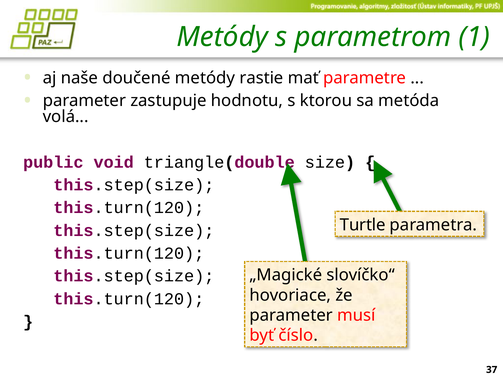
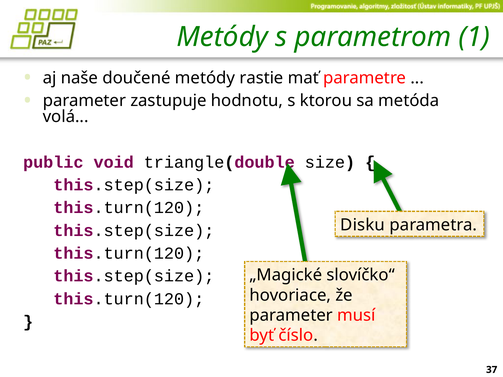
Turtle: Turtle -> Disku (363, 225)
